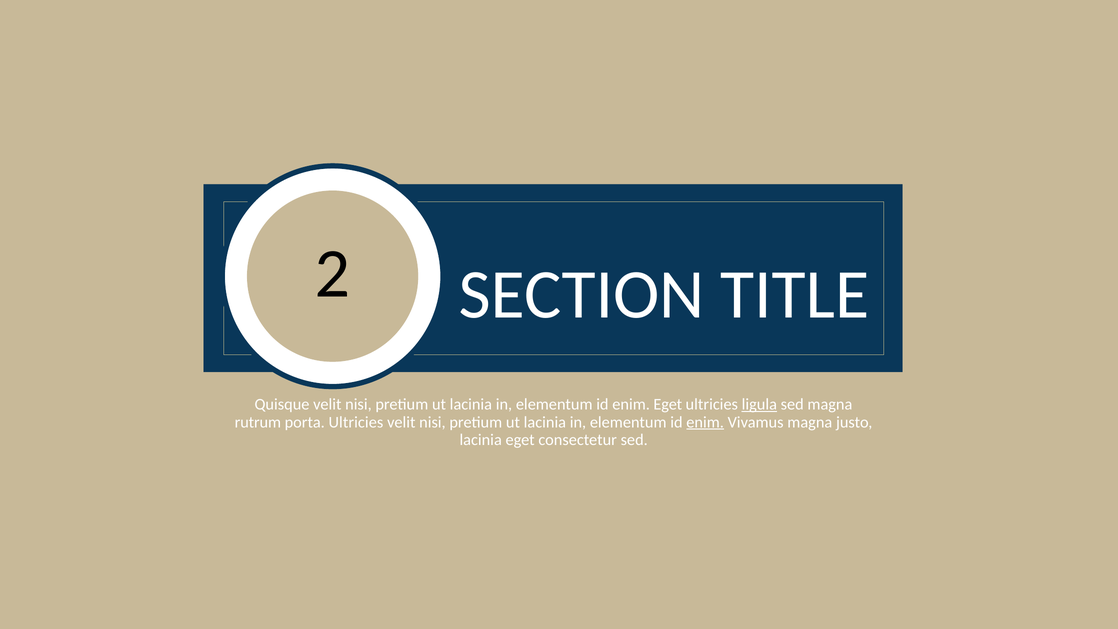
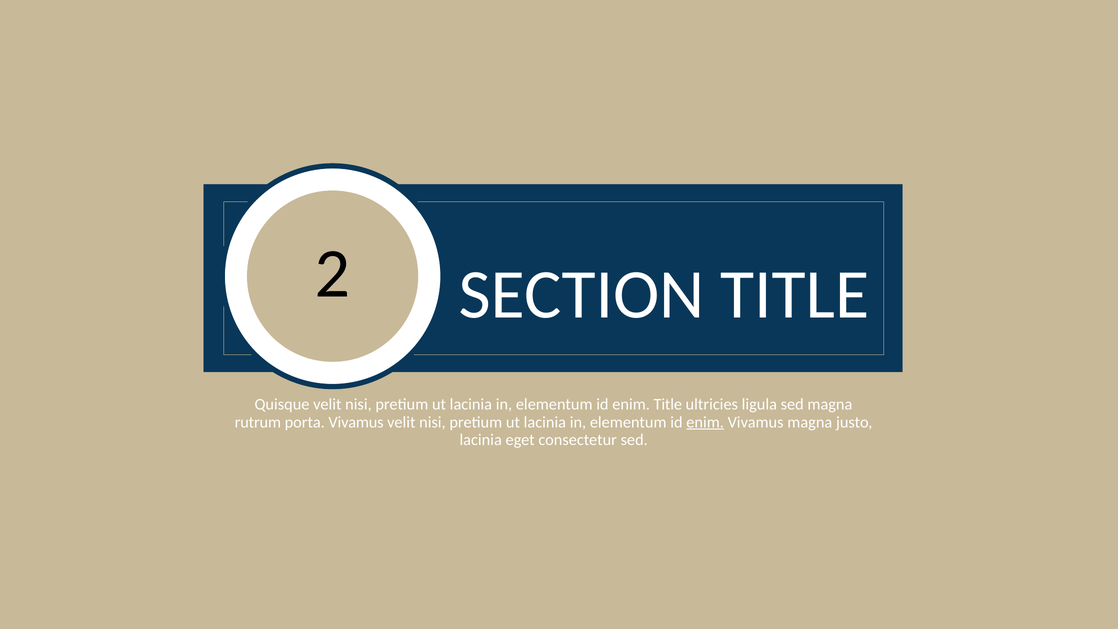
enim Eget: Eget -> Title (668, 404)
ligula underline: present -> none (759, 404)
porta Ultricies: Ultricies -> Vivamus (356, 422)
